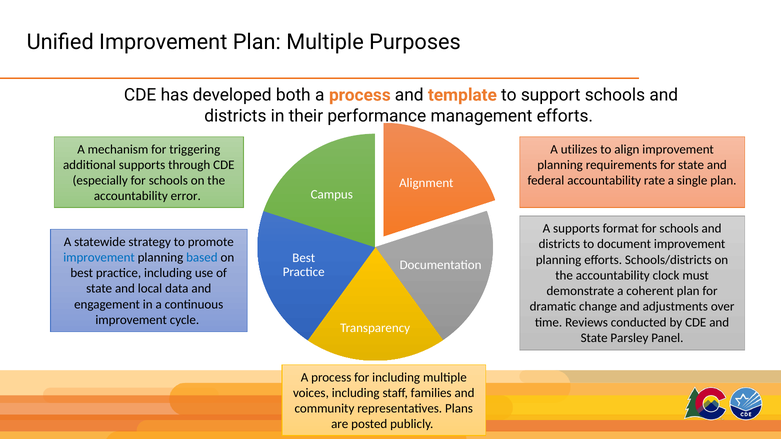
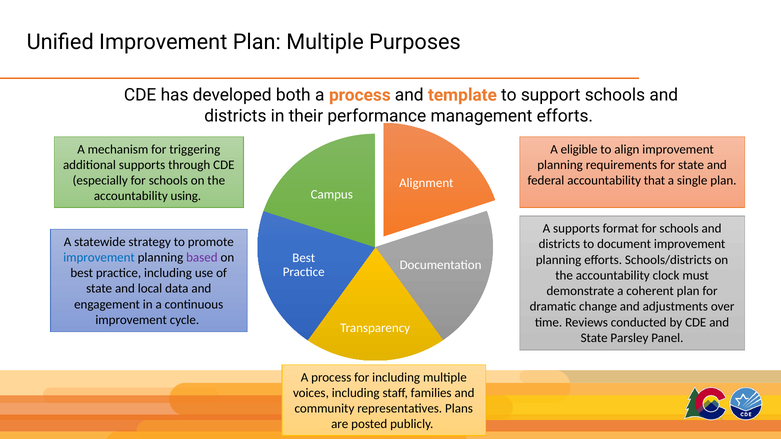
utilizes: utilizes -> eligible (579, 149)
rate: rate -> that (655, 181)
error: error -> using (186, 196)
based colour: blue -> purple (202, 258)
